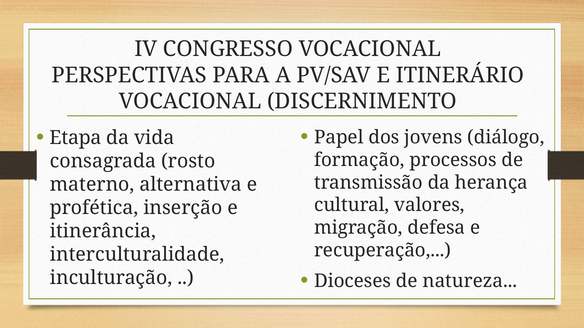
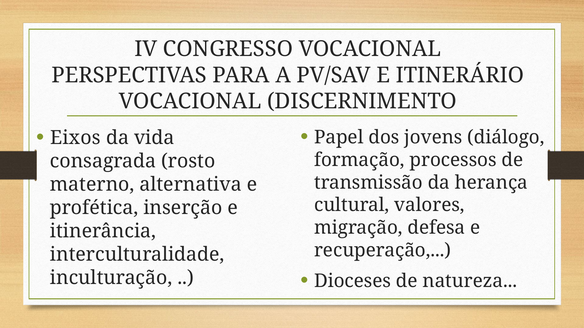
Etapa: Etapa -> Eixos (75, 138)
